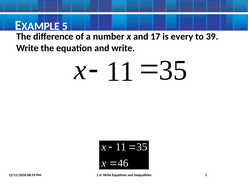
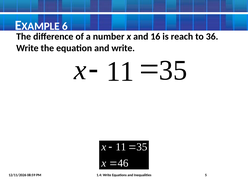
5: 5 -> 6 (65, 26)
17: 17 -> 16 (155, 37)
every: every -> reach (182, 37)
39: 39 -> 36 (212, 37)
